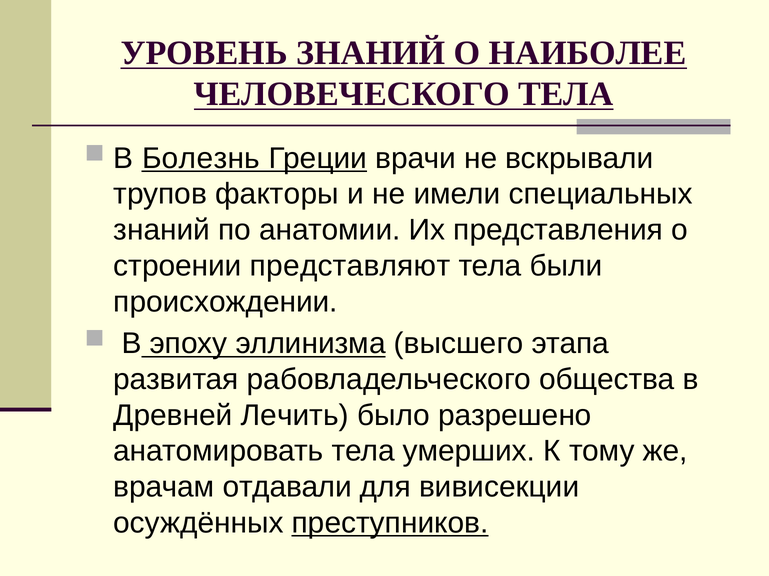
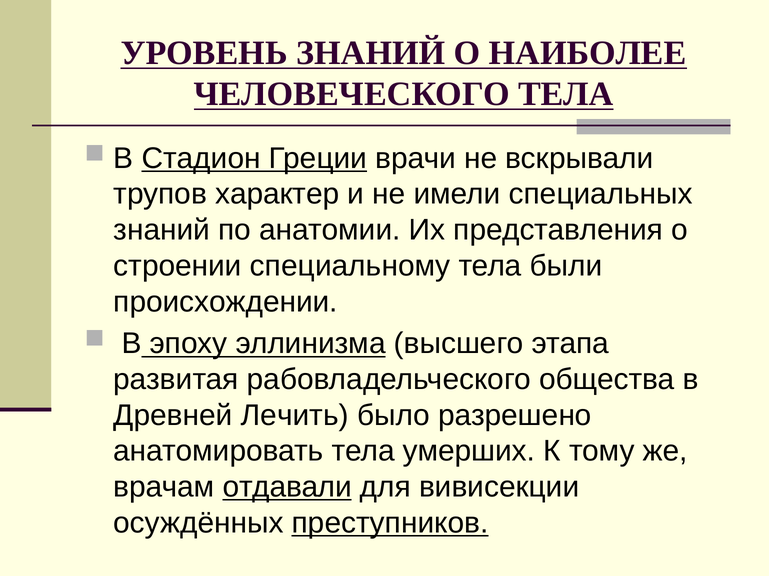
Болезнь: Болезнь -> Стадион (201, 158)
факторы: факторы -> характер (277, 194)
представляют: представляют -> специальному (350, 266)
отдавали underline: none -> present (287, 488)
